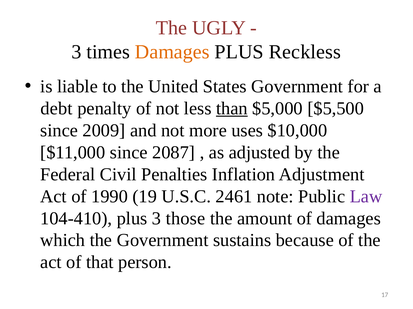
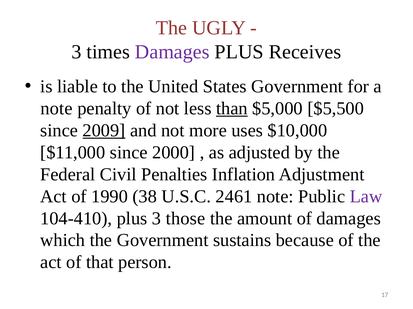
Damages colour: orange -> purple (172, 52)
Reckless: Reckless -> Receives (305, 52)
debt: debt -> note (56, 109)
2009 underline: none -> present (104, 131)
2087: 2087 -> 2000 (174, 153)
19: 19 -> 38 (145, 197)
